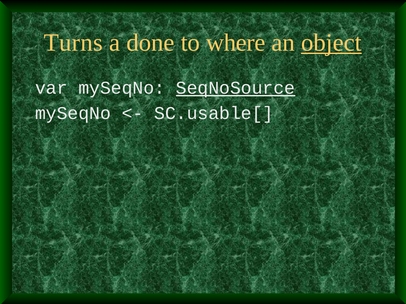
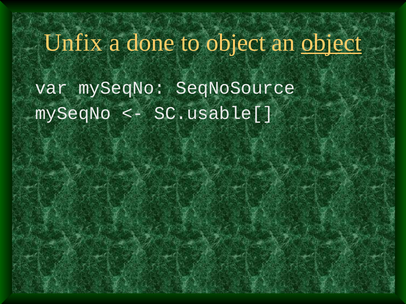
Turns: Turns -> Unfix (73, 43)
to where: where -> object (236, 43)
SeqNoSource underline: present -> none (236, 88)
